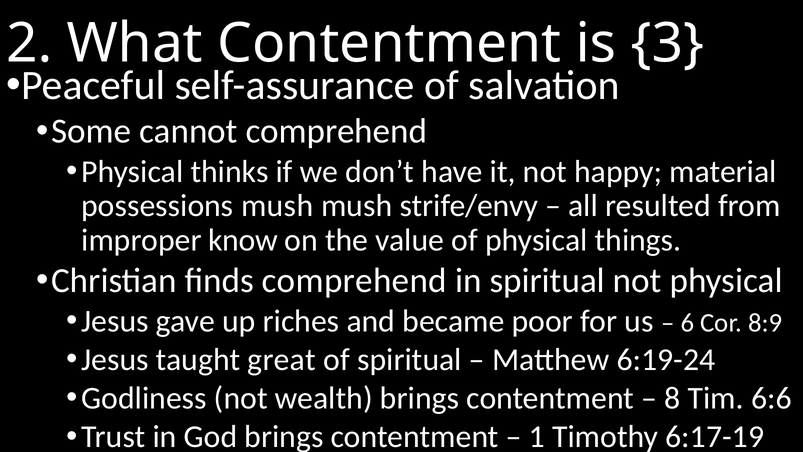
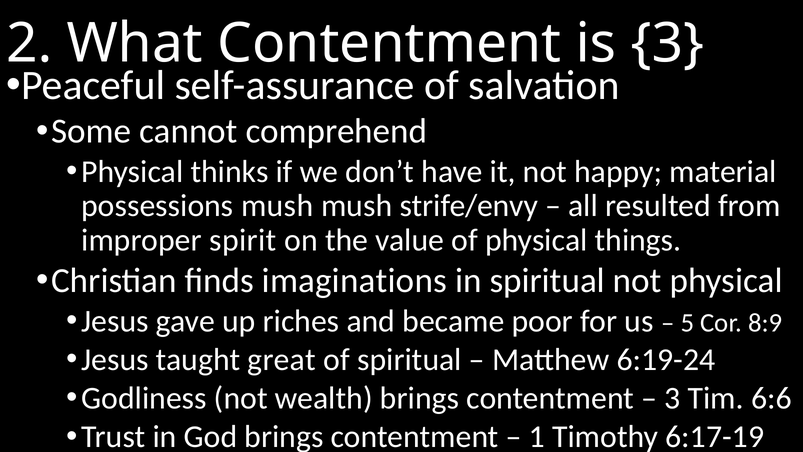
know: know -> spirit (243, 240)
finds comprehend: comprehend -> imaginations (354, 280)
6: 6 -> 5 (687, 322)
8: 8 -> 3 (672, 398)
